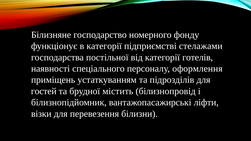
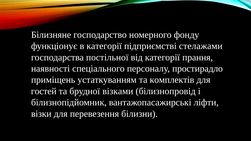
готелів: готелів -> прання (198, 57)
оформлення: оформлення -> простирадло (198, 69)
підрозділів: підрозділів -> комплектів (172, 80)
містить: містить -> візками (118, 91)
